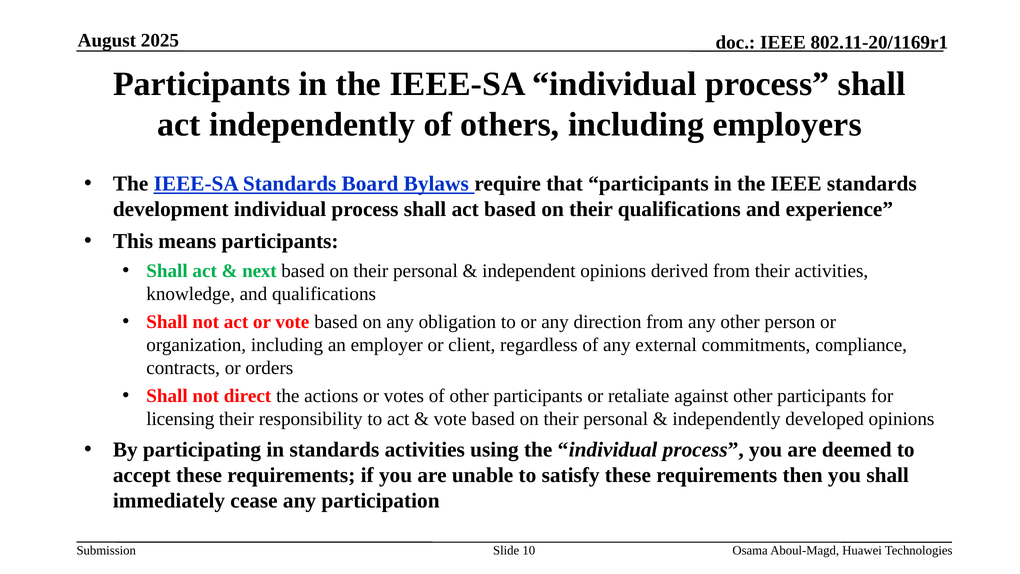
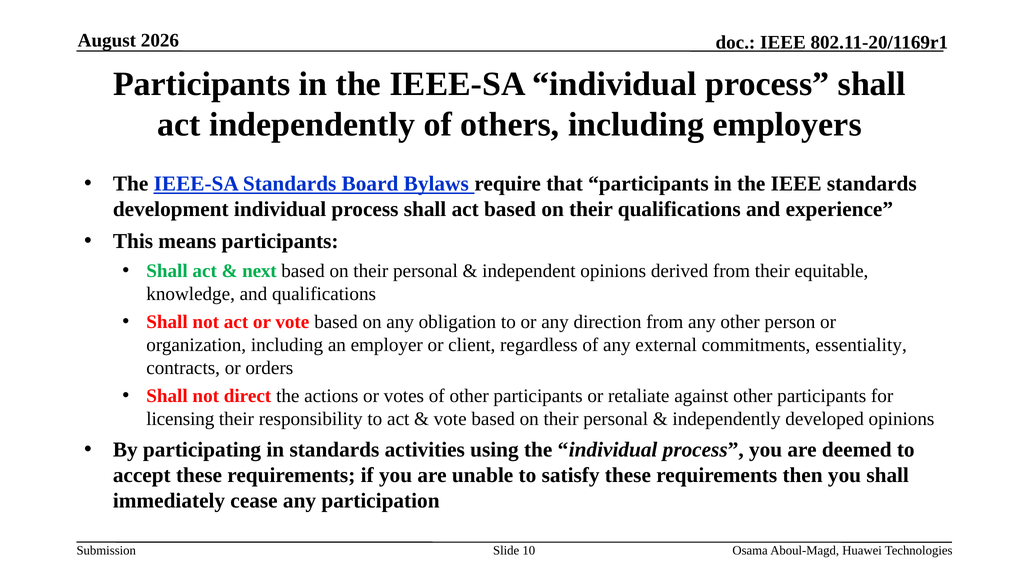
2025: 2025 -> 2026 (160, 41)
their activities: activities -> equitable (832, 271)
compliance: compliance -> essentiality (861, 345)
